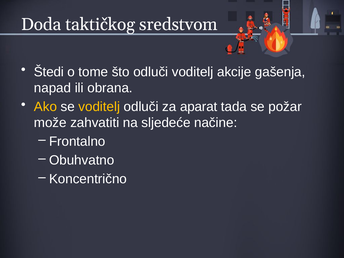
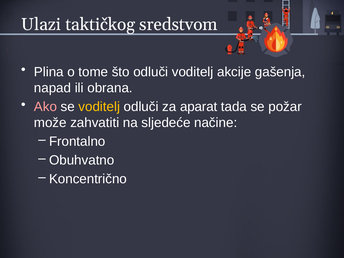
Doda: Doda -> Ulazi (41, 25)
Štedi: Štedi -> Plina (49, 72)
Ako colour: yellow -> pink (45, 107)
